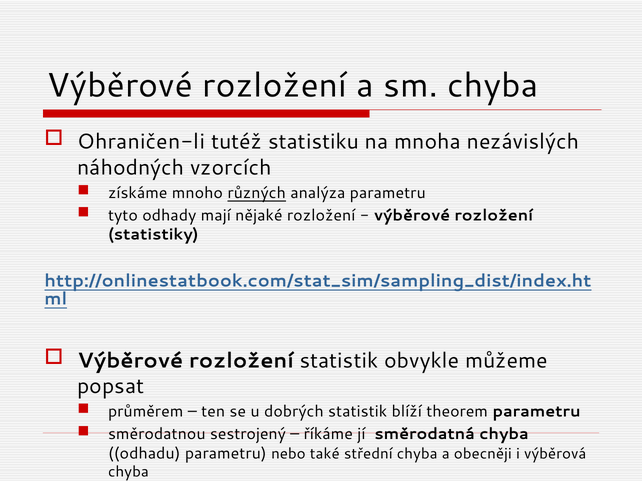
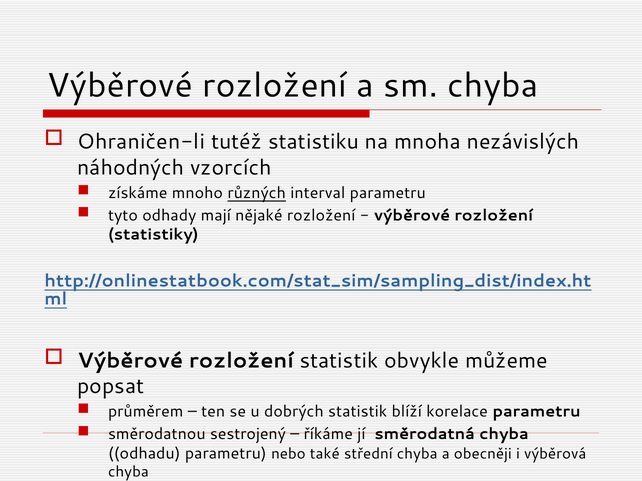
analýza: analýza -> interval (318, 193)
theorem: theorem -> korelace (457, 412)
